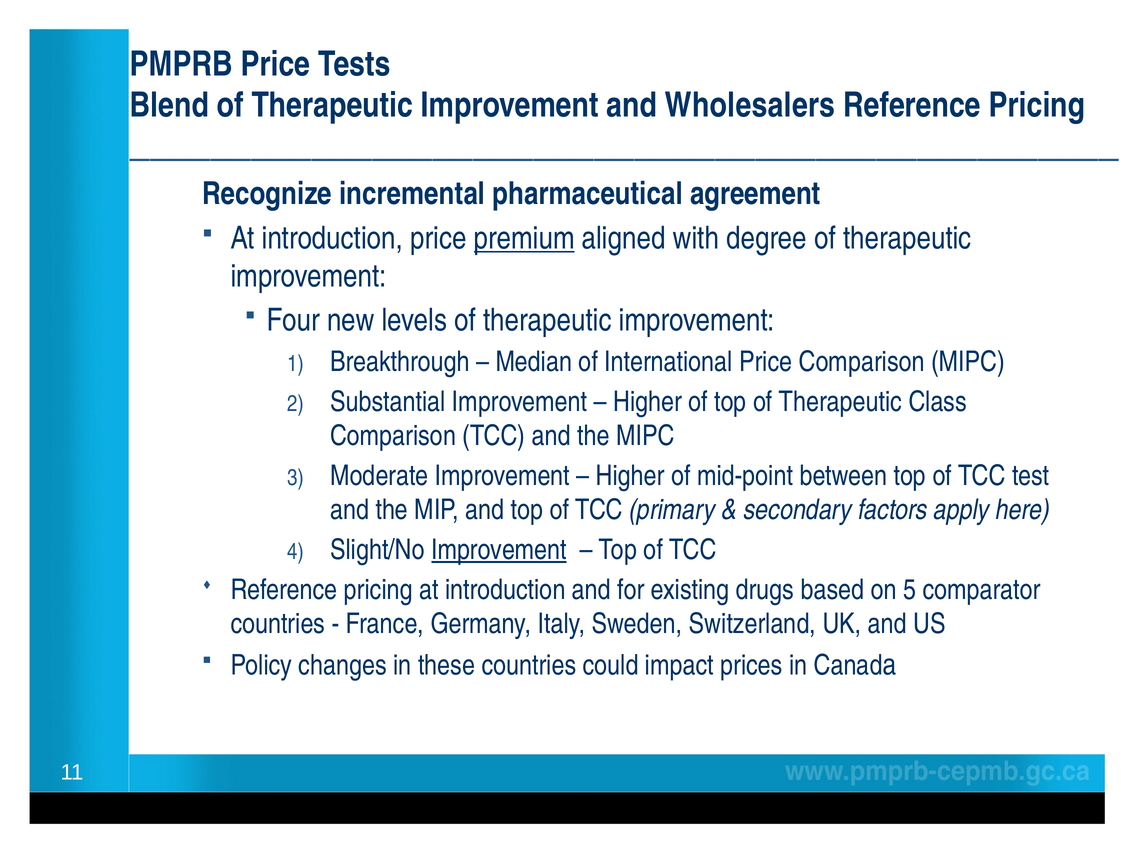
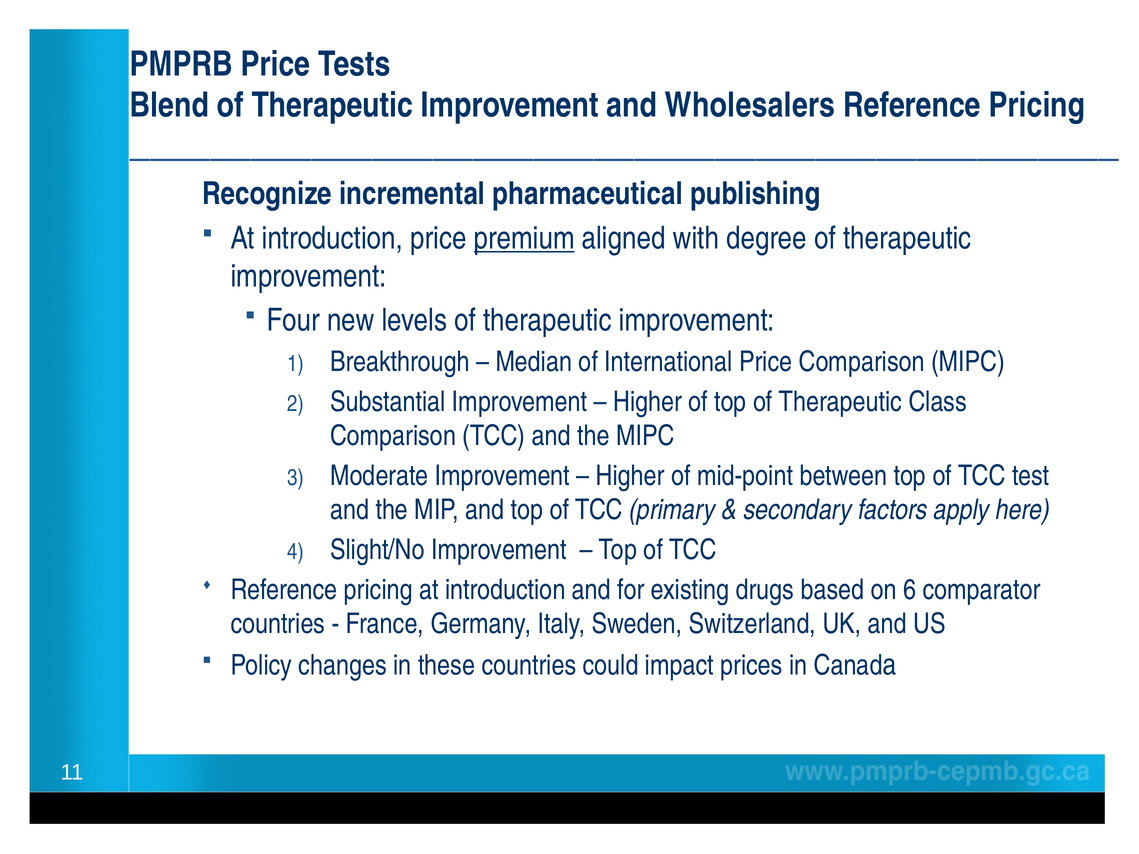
agreement: agreement -> publishing (755, 194)
Improvement underline: present -> none (499, 550)
5: 5 -> 6 (910, 590)
